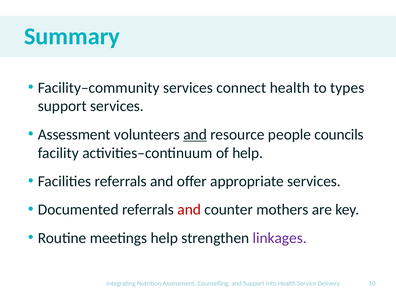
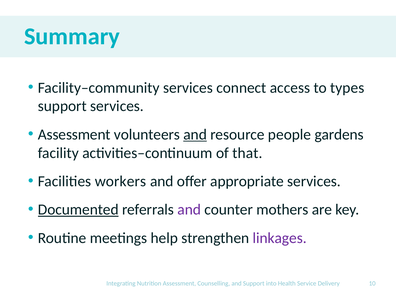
connect health: health -> access (290, 88)
councils: councils -> gardens (339, 134)
of help: help -> that (247, 153)
Facilities referrals: referrals -> workers (121, 181)
Documented underline: none -> present (78, 210)
and colour: red -> purple (189, 210)
